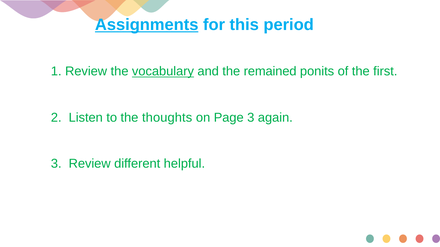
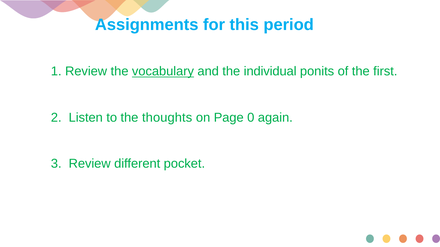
Assignments underline: present -> none (147, 25)
remained: remained -> individual (270, 72)
Page 3: 3 -> 0 (251, 118)
helpful: helpful -> pocket (184, 164)
